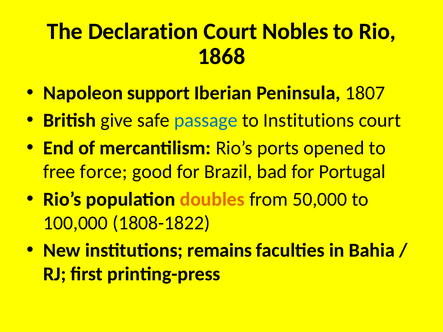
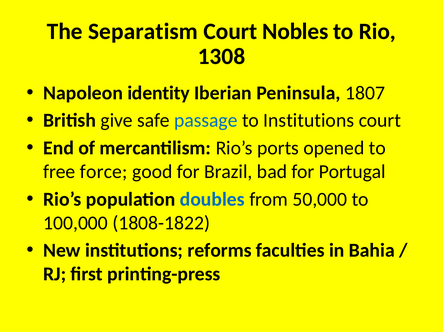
Declaration: Declaration -> Separatism (143, 31)
1868: 1868 -> 1308 (221, 57)
support: support -> identity (159, 93)
doubles colour: orange -> blue (212, 199)
remains: remains -> reforms (219, 251)
